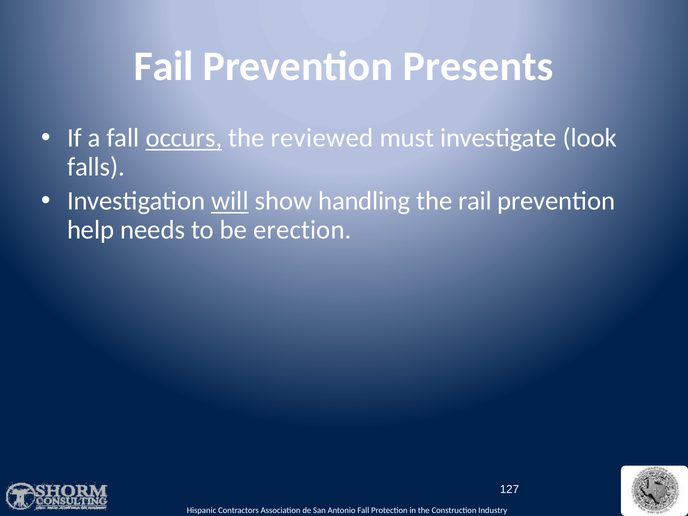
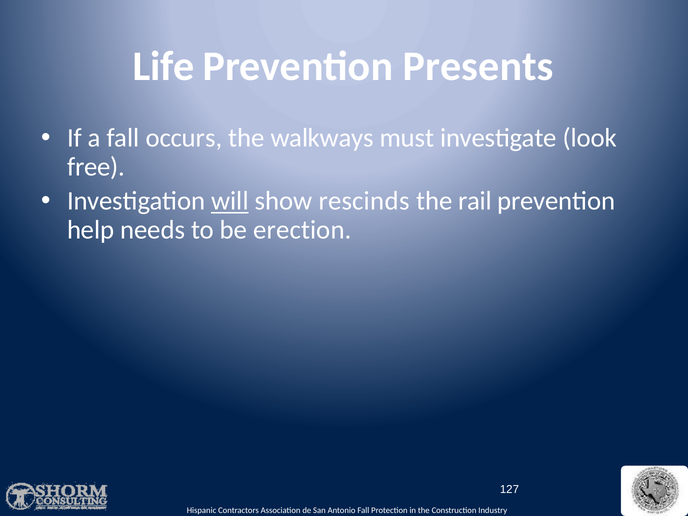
Fail: Fail -> Life (164, 67)
occurs underline: present -> none (184, 138)
reviewed: reviewed -> walkways (322, 138)
falls: falls -> free (96, 167)
handling: handling -> rescinds (364, 201)
